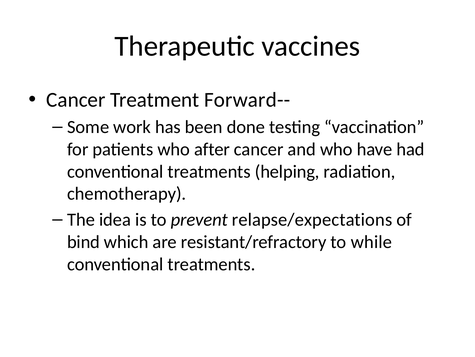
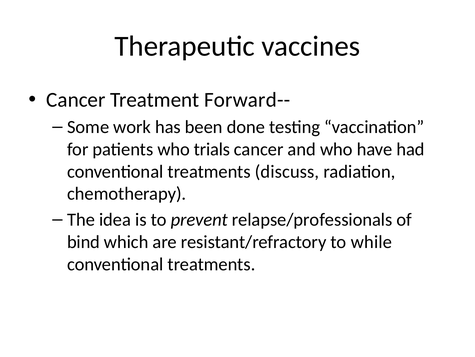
after: after -> trials (212, 149)
helping: helping -> discuss (287, 171)
relapse/expectations: relapse/expectations -> relapse/professionals (312, 219)
